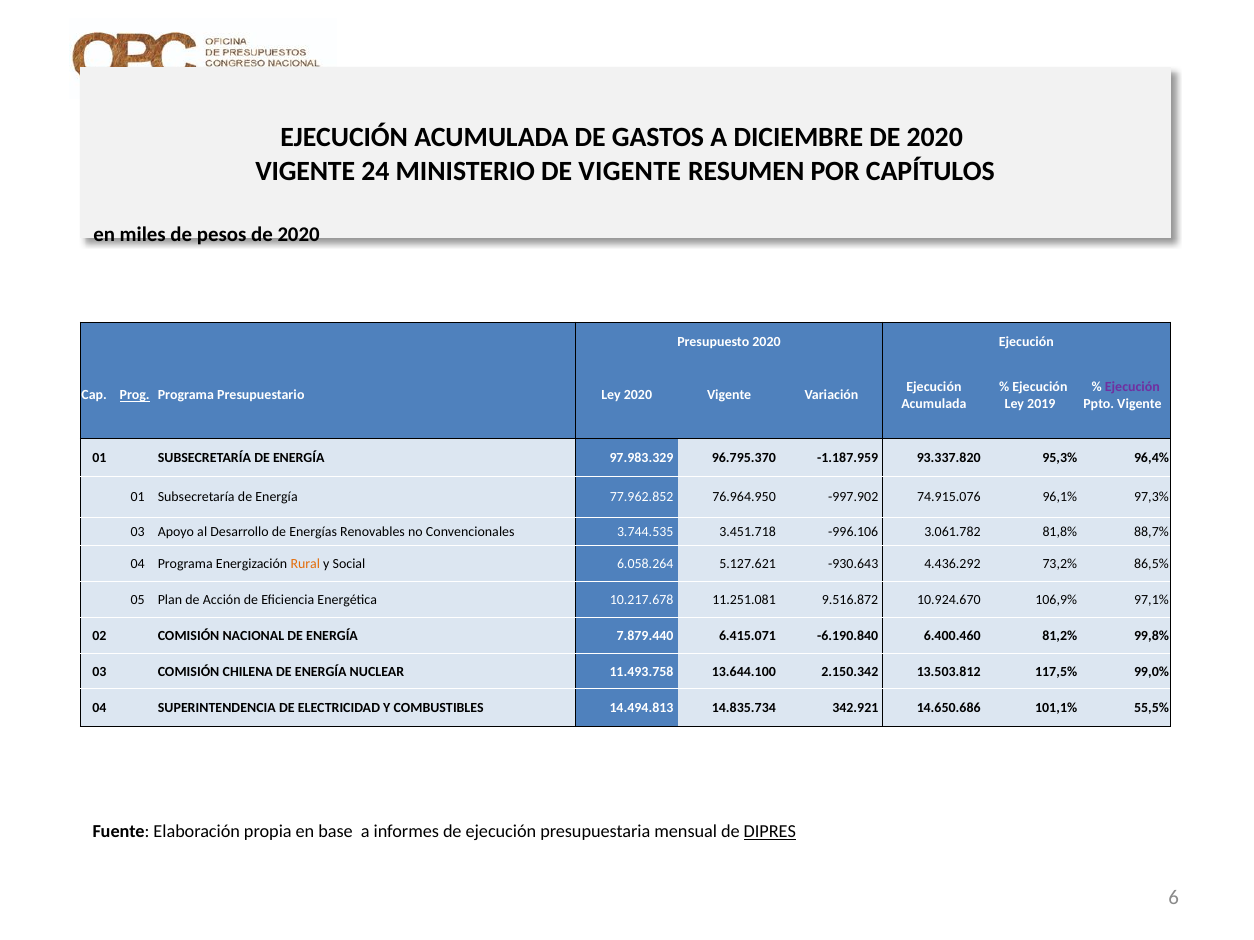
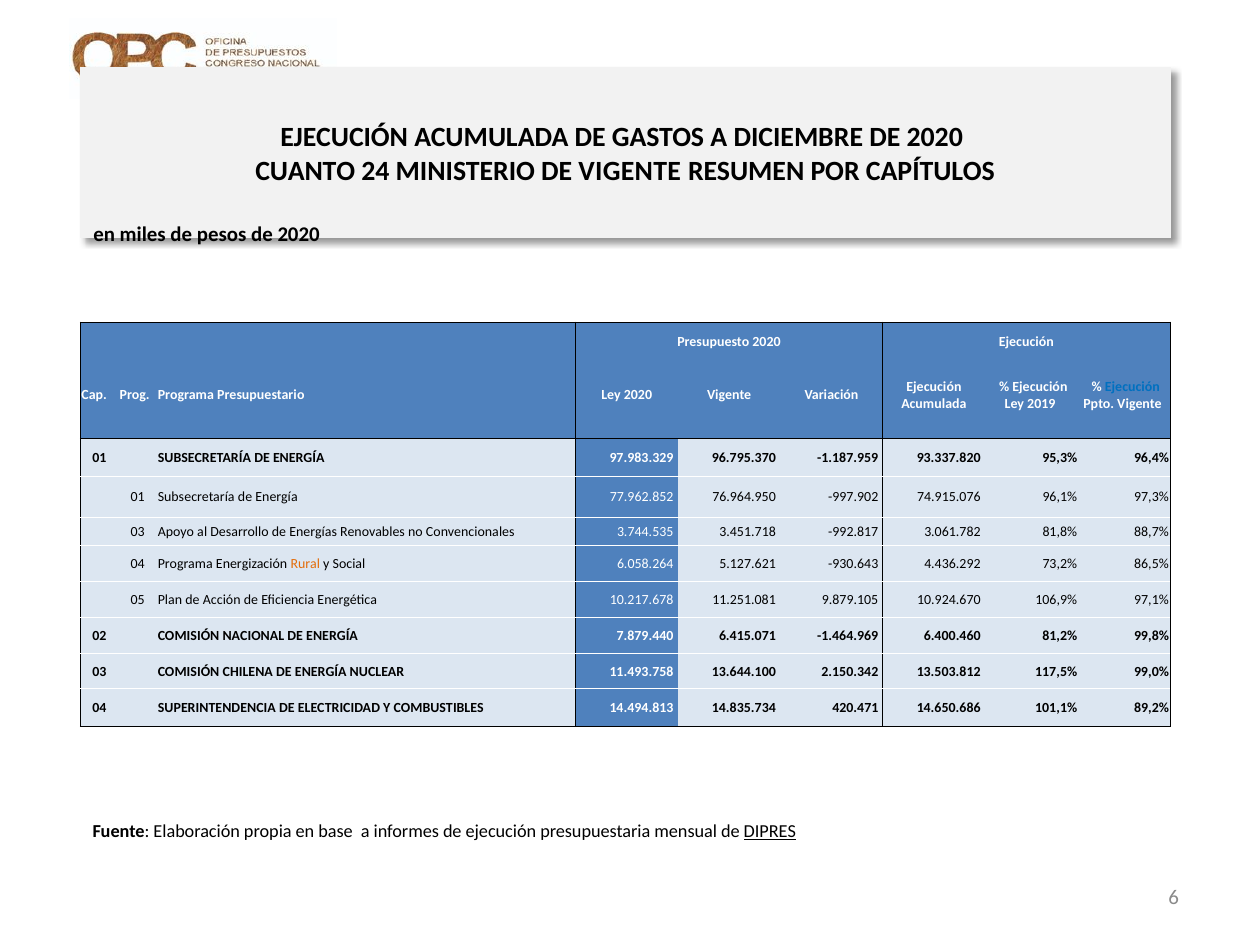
VIGENTE: VIGENTE -> CUANTO (305, 171)
Ejecución colour: purple -> blue (1132, 387)
Prog underline: present -> none (135, 395)
-996.106: -996.106 -> -992.817 (853, 532)
9.516.872: 9.516.872 -> 9.879.105 (850, 600)
-6.190.840: -6.190.840 -> -1.464.969 (848, 636)
342.921: 342.921 -> 420.471 (855, 709)
55,5%: 55,5% -> 89,2% (1152, 709)
